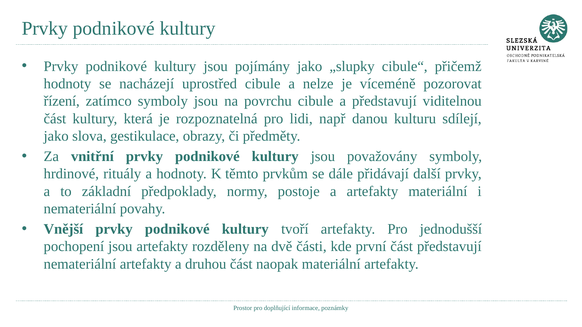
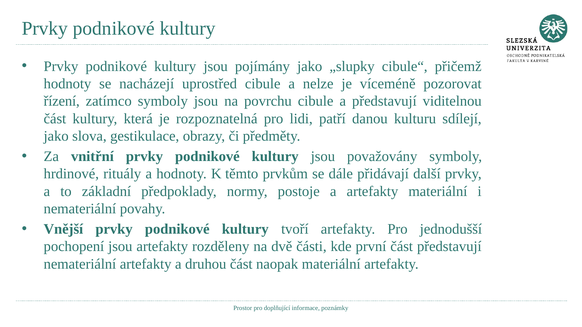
např: např -> patří (332, 119)
